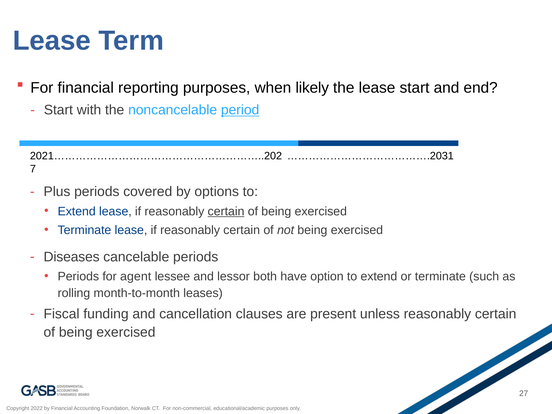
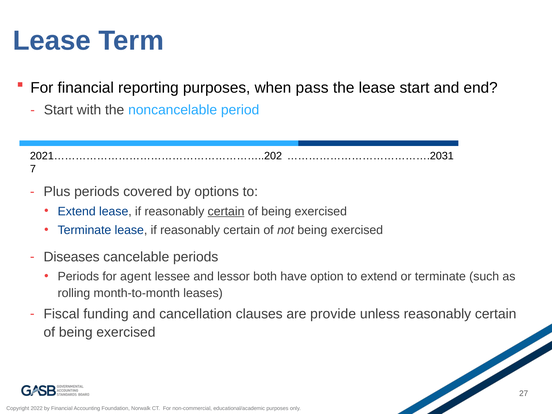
likely: likely -> pass (312, 88)
period underline: present -> none (240, 110)
present: present -> provide (333, 314)
